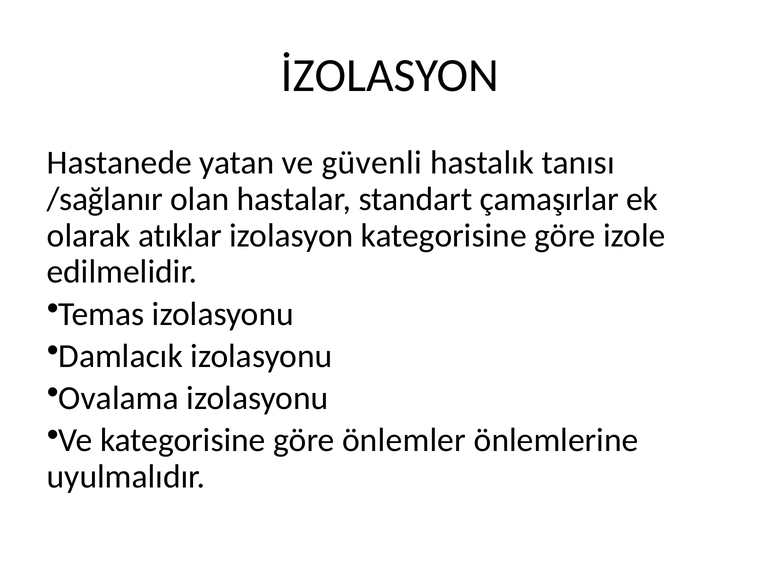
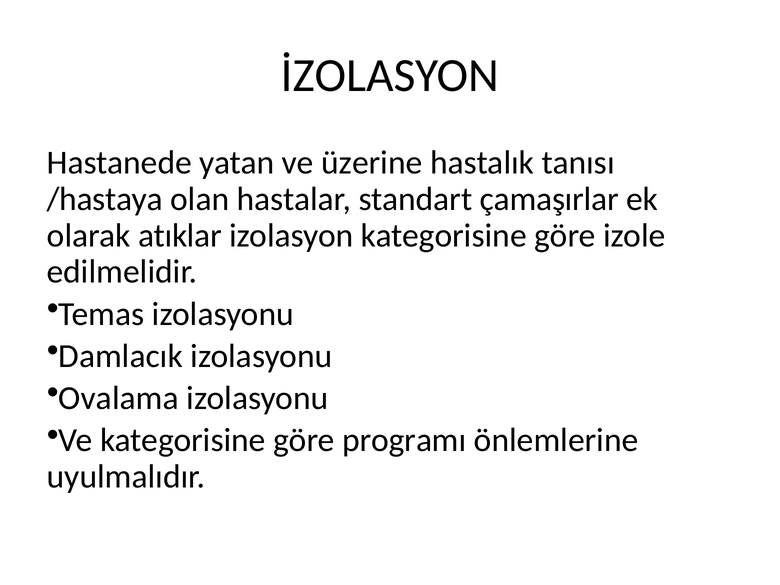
güvenli: güvenli -> üzerine (372, 163)
/sağlanır: /sağlanır -> /hastaya (105, 199)
önlemler: önlemler -> programı (404, 440)
